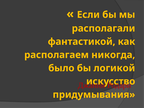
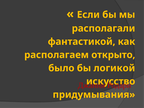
никогда: никогда -> открыто (113, 55)
